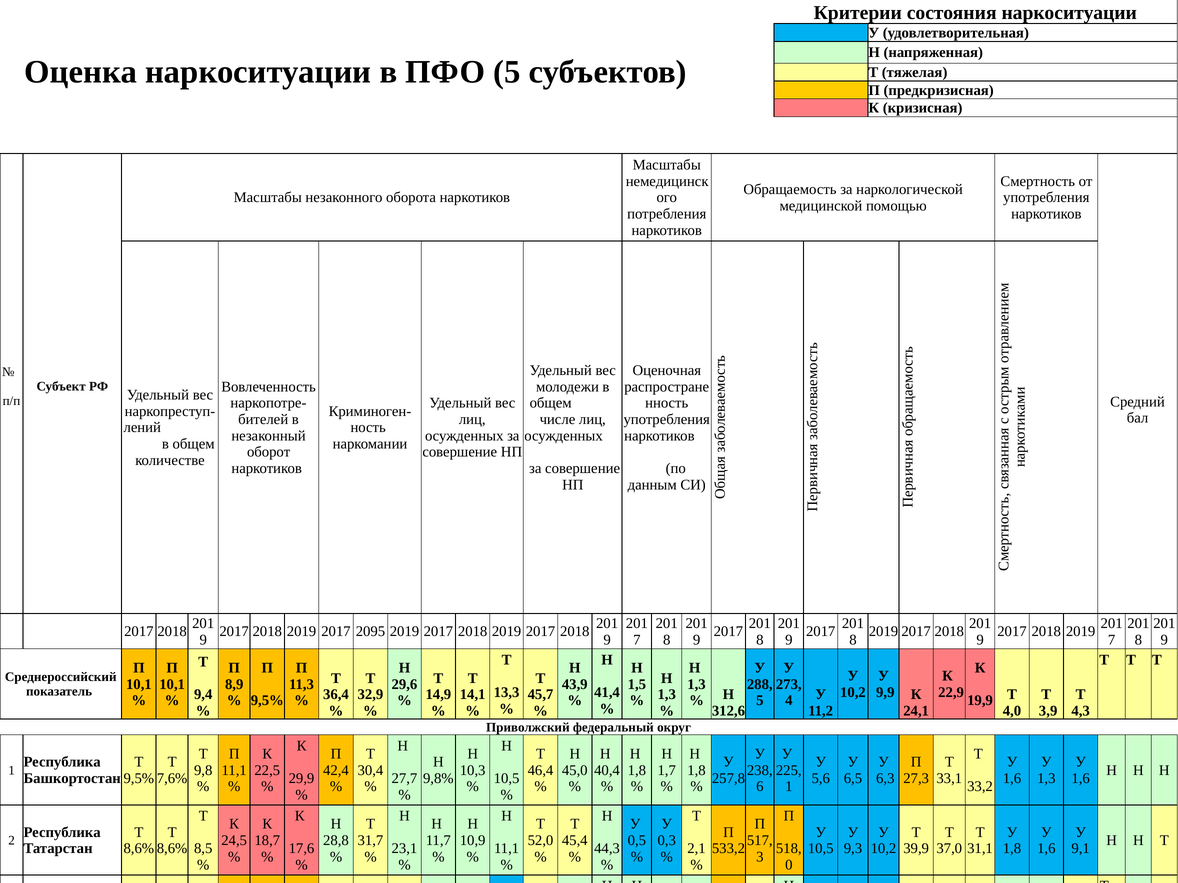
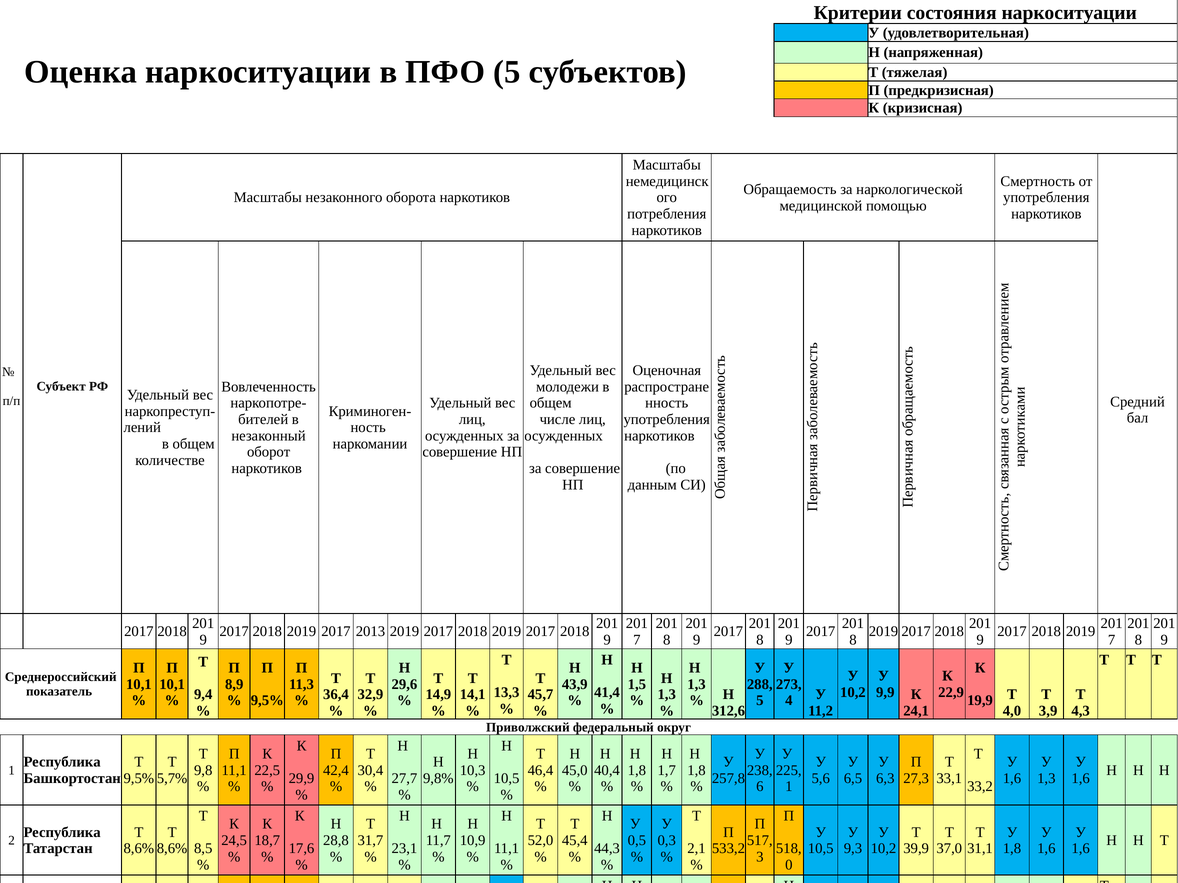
2095: 2095 -> 2013 (370, 632)
7,6%: 7,6% -> 5,7% (172, 779)
9,1: 9,1 -> 1,6 (1081, 849)
